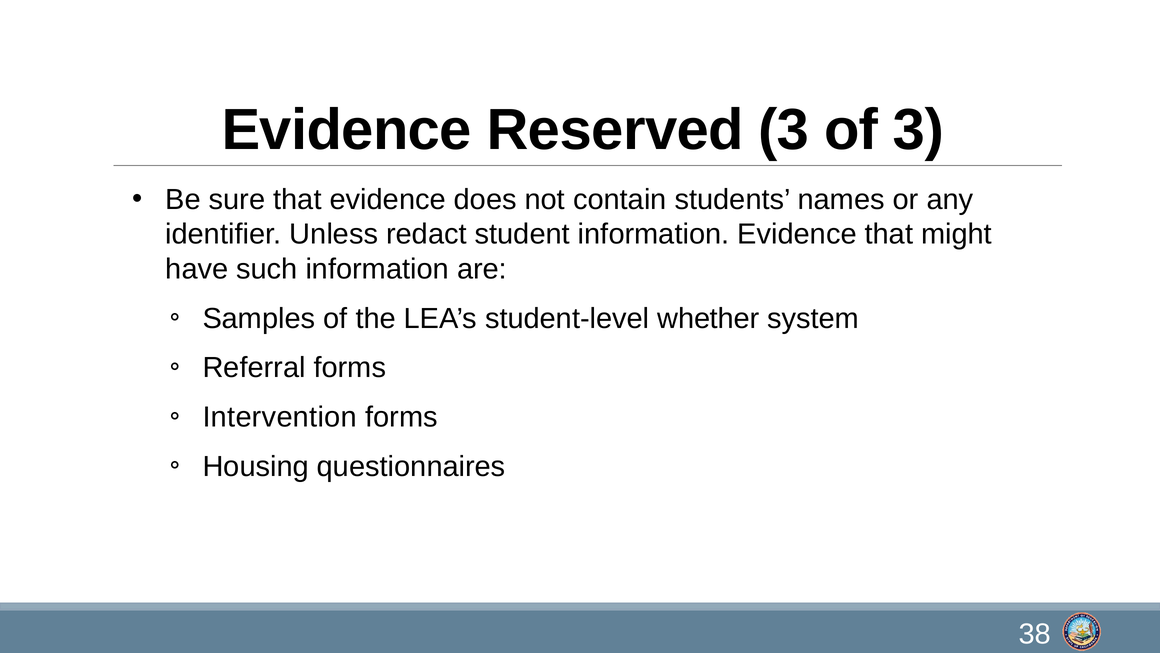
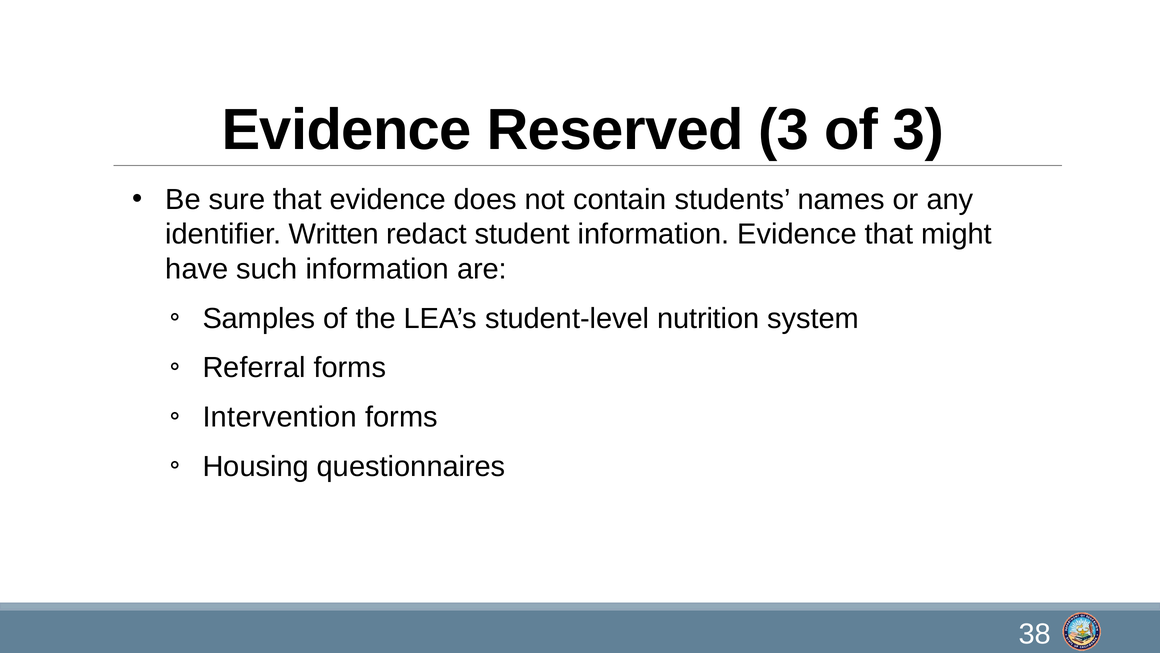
Unless: Unless -> Written (334, 234)
whether: whether -> nutrition (708, 318)
